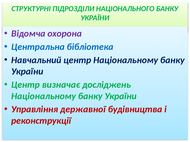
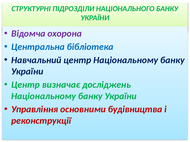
державної: державної -> основними (83, 110)
